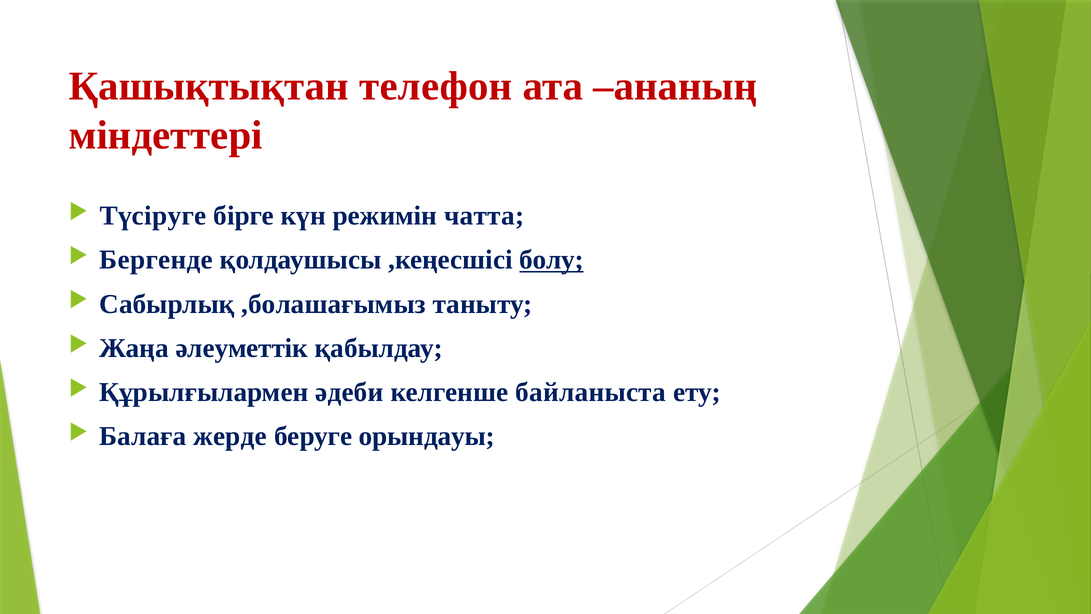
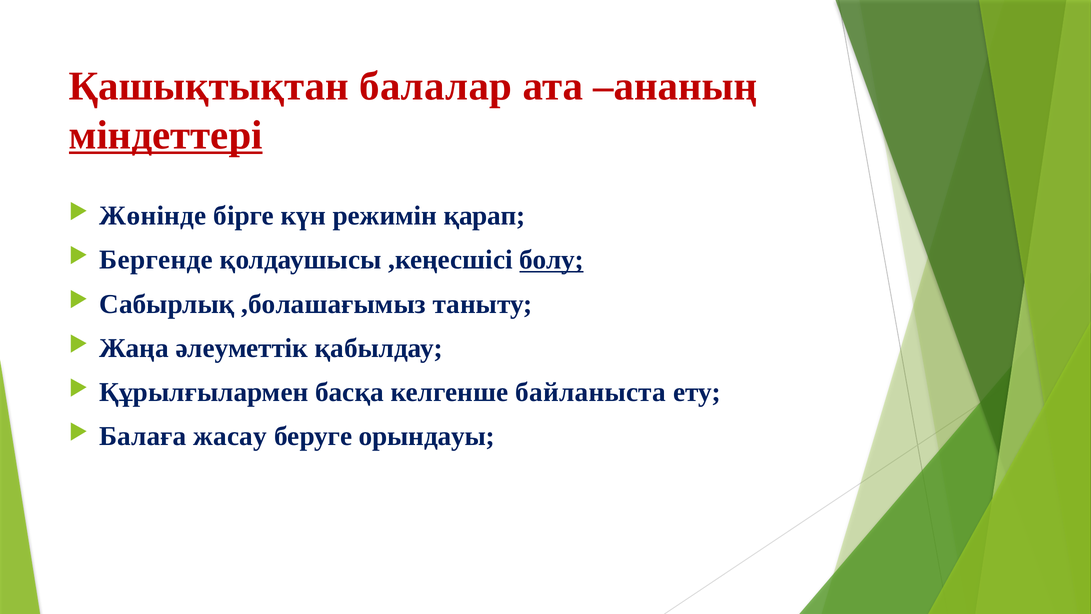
телефон: телефон -> балалар (436, 86)
міндеттері underline: none -> present (166, 135)
Түсіруге: Түсіруге -> Жөнінде (153, 216)
чатта: чатта -> қарап (484, 216)
әдеби: әдеби -> басқа (350, 392)
жерде: жерде -> жасау (230, 436)
